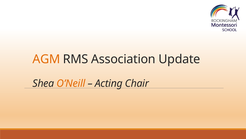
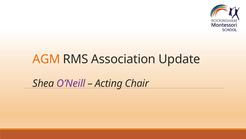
O’Neill colour: orange -> purple (71, 83)
